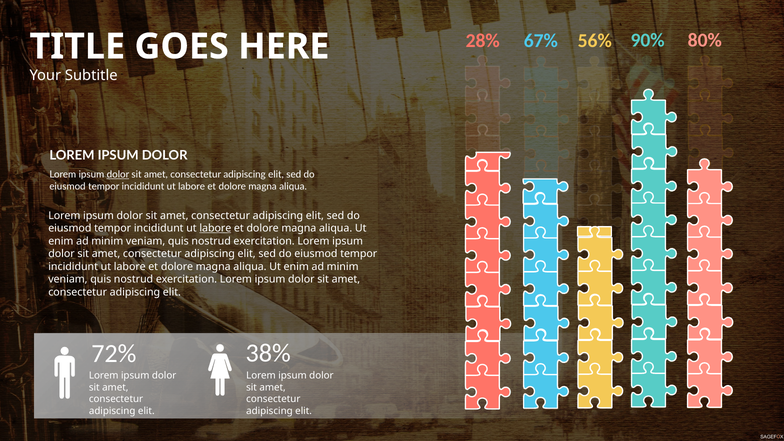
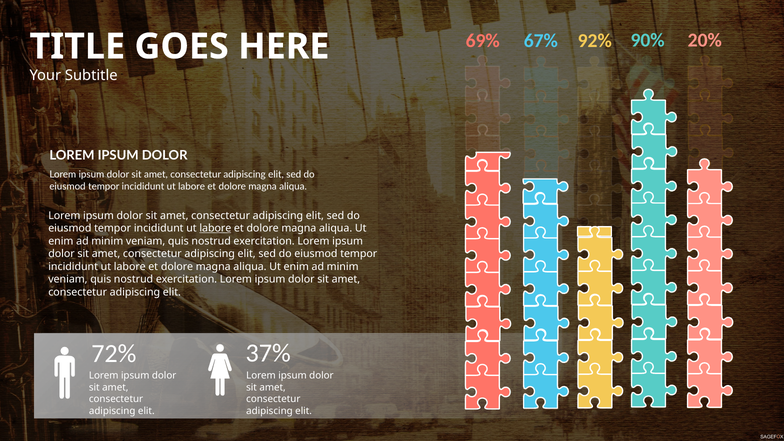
80%: 80% -> 20% (705, 40)
28%: 28% -> 69% (483, 41)
56%: 56% -> 92% (595, 41)
dolor underline: present -> none (118, 175)
38%: 38% -> 37% (268, 353)
